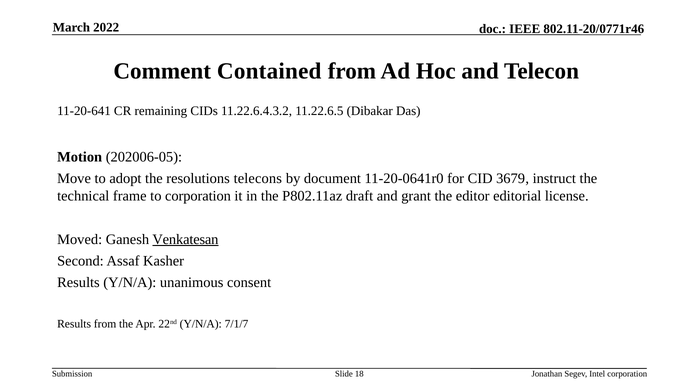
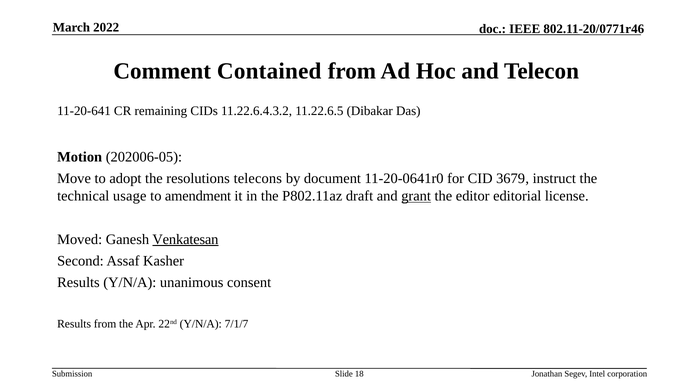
frame: frame -> usage (130, 196)
to corporation: corporation -> amendment (198, 196)
grant underline: none -> present (416, 196)
